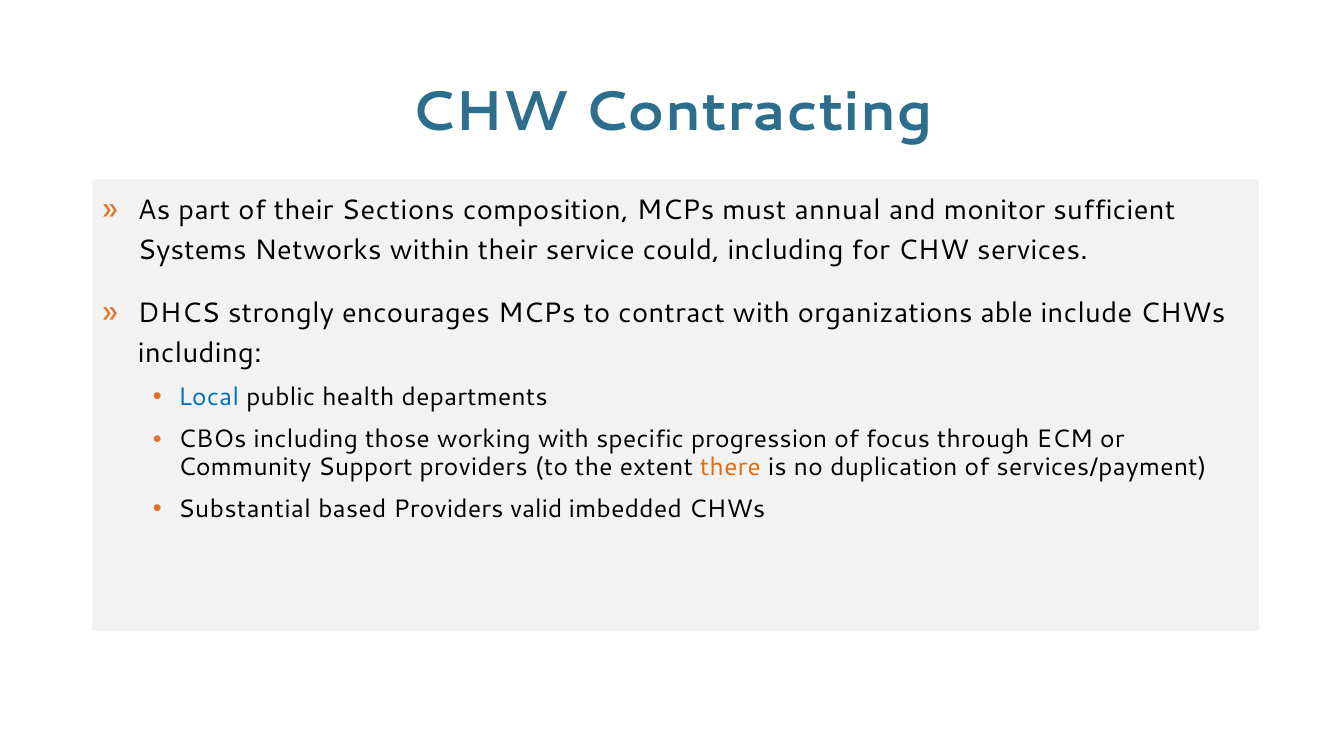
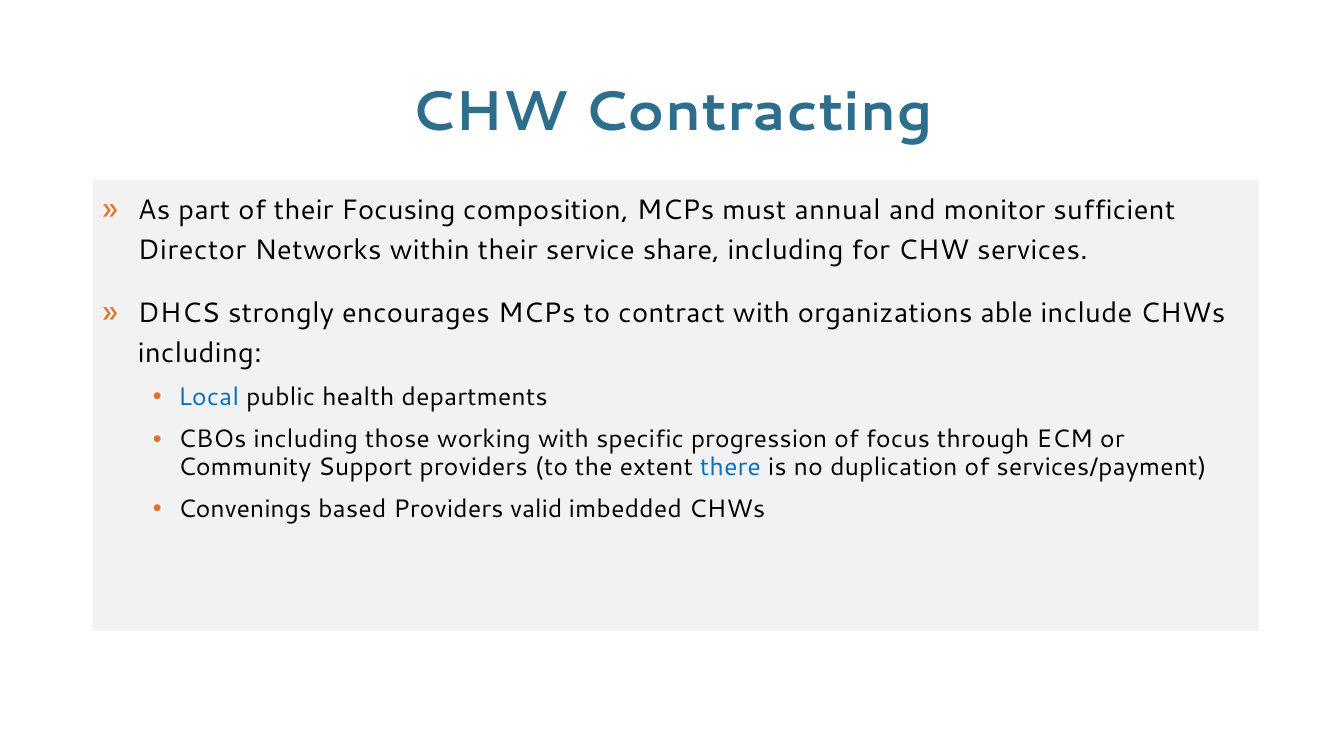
Sections: Sections -> Focusing (398, 210)
Systems: Systems -> Director (192, 250)
could: could -> share (681, 250)
there colour: orange -> blue (730, 467)
Substantial: Substantial -> Convenings (245, 509)
